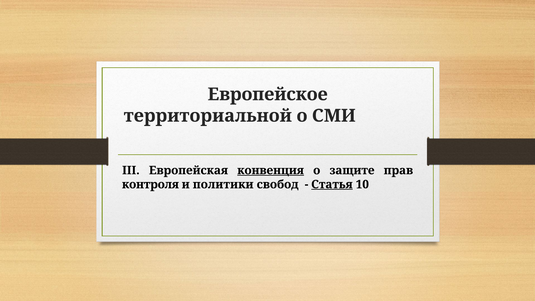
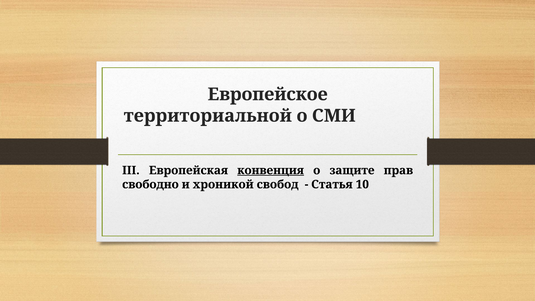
контроля: контроля -> свободно (150, 184)
политики: политики -> хроникой (223, 184)
Статья underline: present -> none (332, 184)
